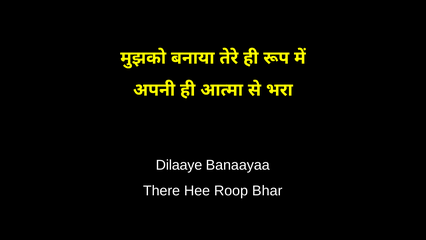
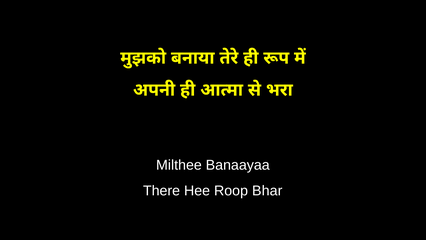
Dilaaye: Dilaaye -> Milthee (179, 165)
